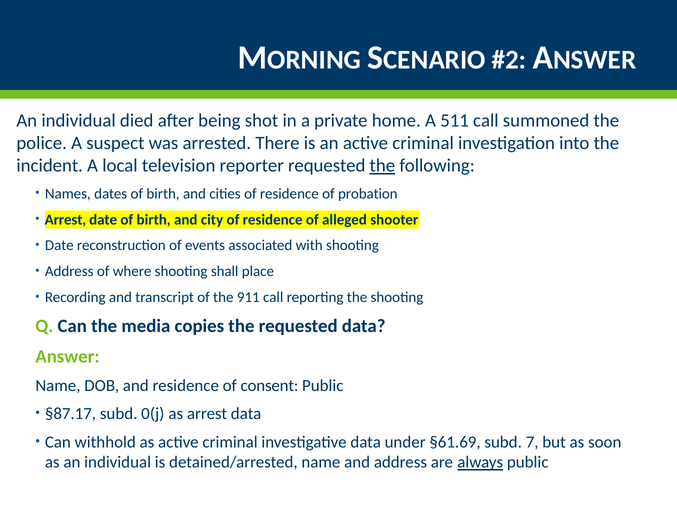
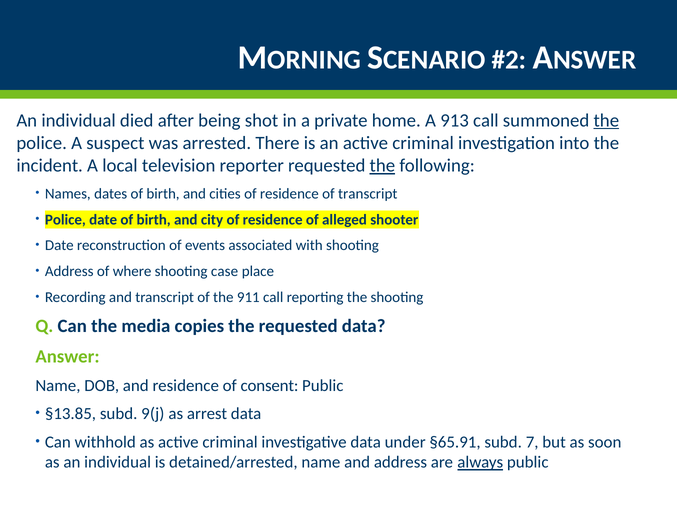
511: 511 -> 913 (455, 121)
the underline: none -> present (606, 121)
of probation: probation -> transcript (368, 194)
Arrest: Arrest -> Police (65, 220)
shall: shall -> case (225, 272)
§87.17: §87.17 -> §13.85 (71, 414)
0(j: 0(j -> 9(j (153, 414)
§61.69: §61.69 -> §65.91 (455, 443)
